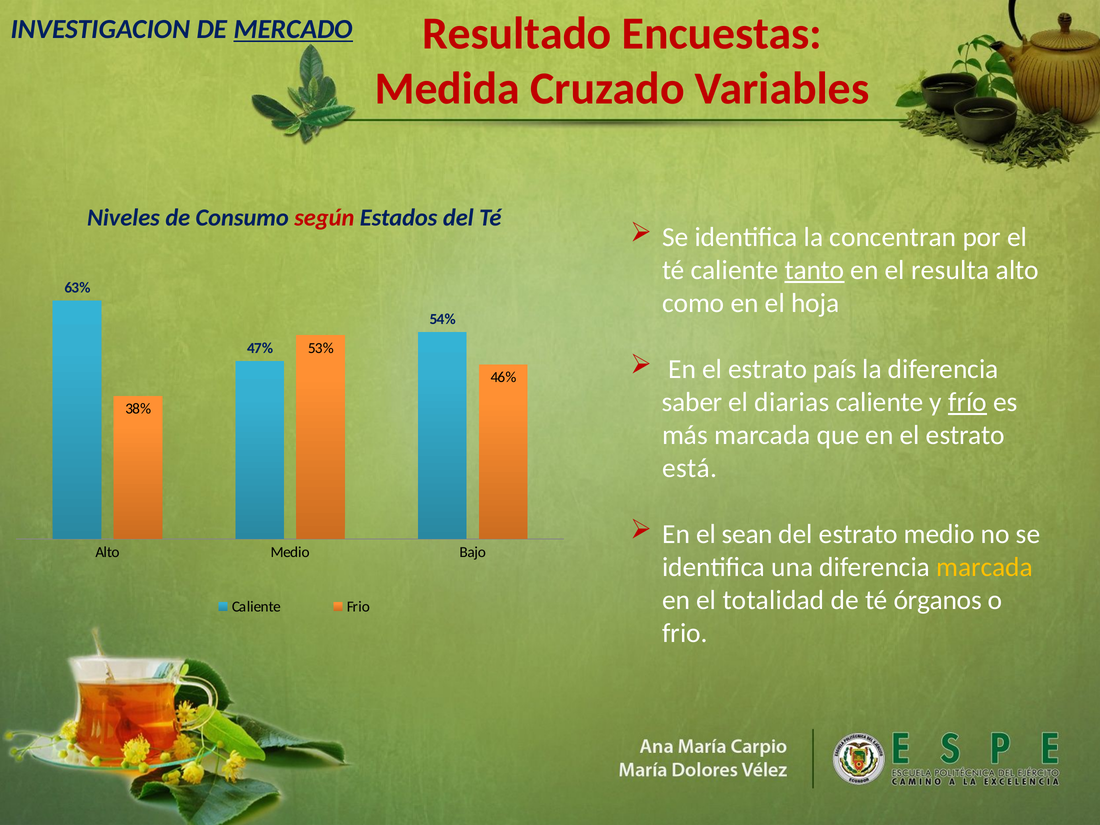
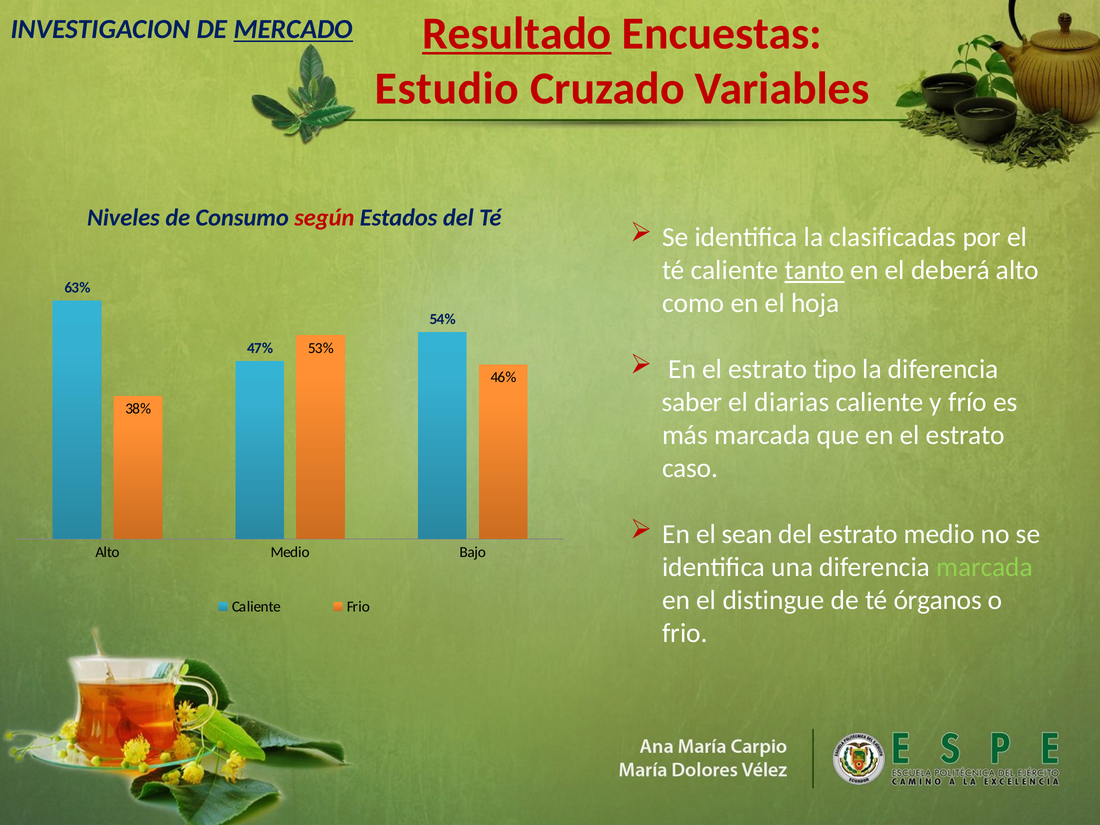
Resultado underline: none -> present (517, 33)
Medida: Medida -> Estudio (447, 88)
concentran: concentran -> clasificadas (893, 237)
resulta: resulta -> deberá (950, 270)
país: país -> tipo (835, 369)
frío underline: present -> none (968, 402)
está: está -> caso (690, 468)
marcada colour: yellow -> light green (984, 567)
totalidad: totalidad -> distingue (774, 600)
